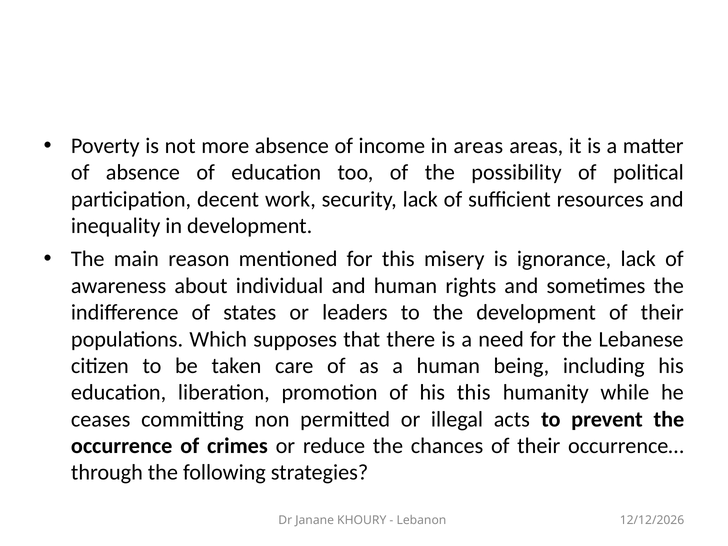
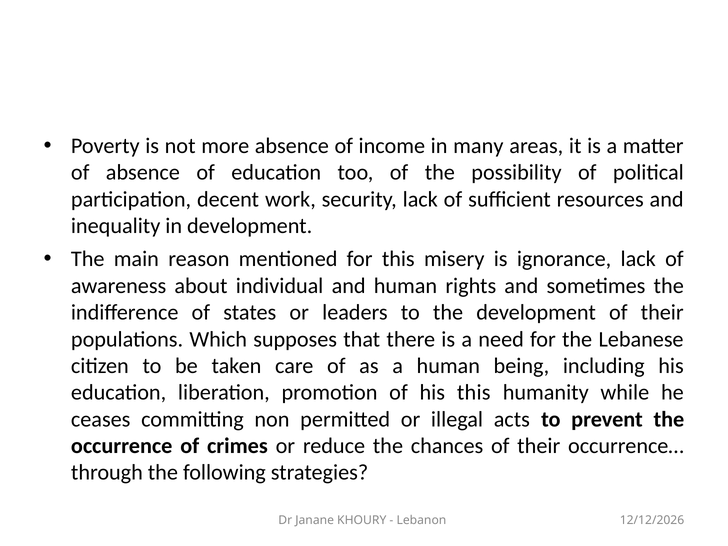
in areas: areas -> many (478, 146)
